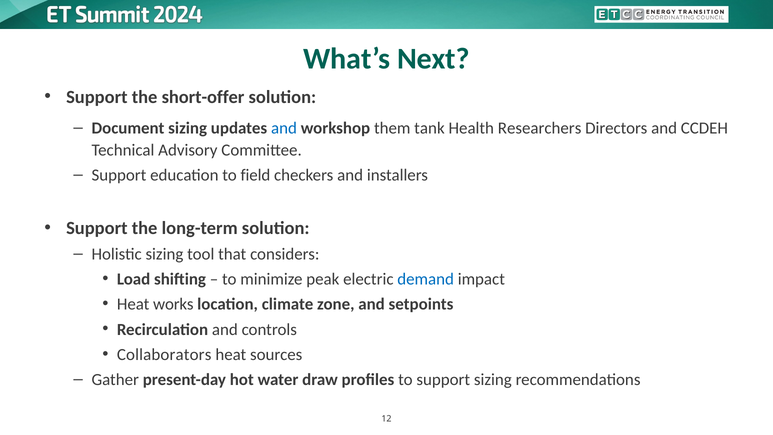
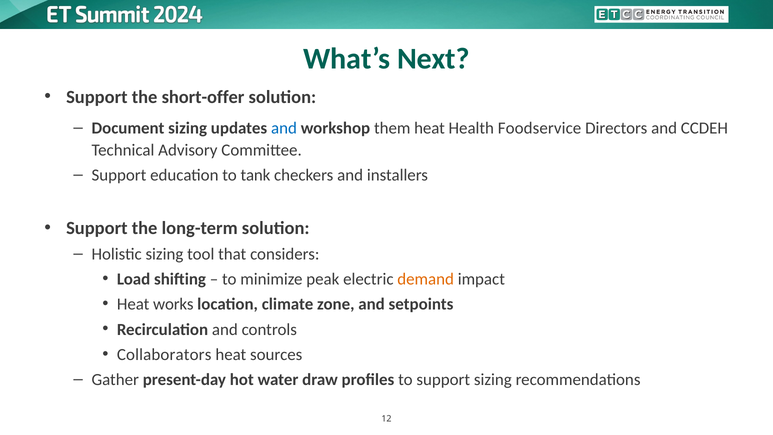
them tank: tank -> heat (430, 128)
Researchers: Researchers -> Foodservice (540, 128)
field: field -> tank (255, 175)
demand colour: blue -> orange (426, 279)
